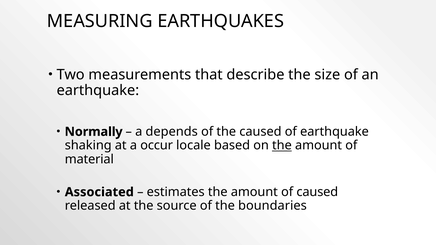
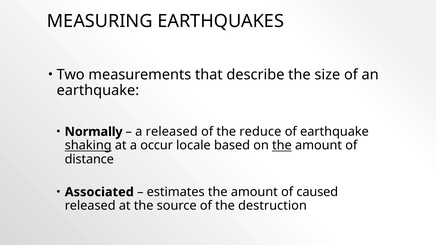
a depends: depends -> released (172, 132)
the caused: caused -> reduce (260, 132)
shaking underline: none -> present (88, 146)
material: material -> distance (89, 159)
boundaries: boundaries -> destruction (272, 206)
